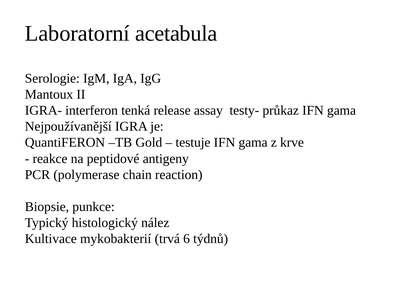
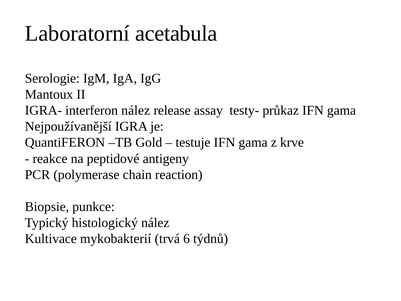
interferon tenká: tenká -> nález (136, 110)
